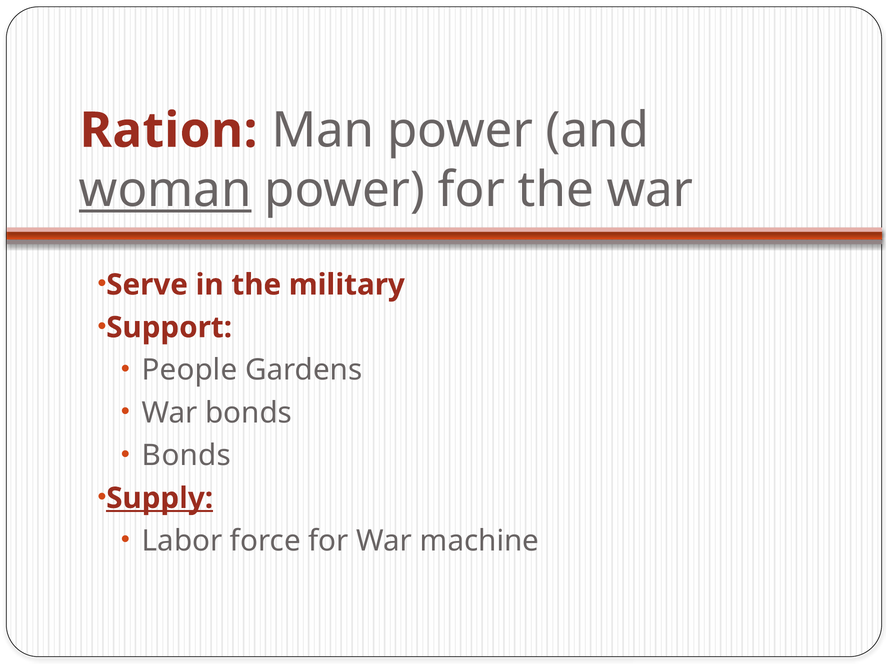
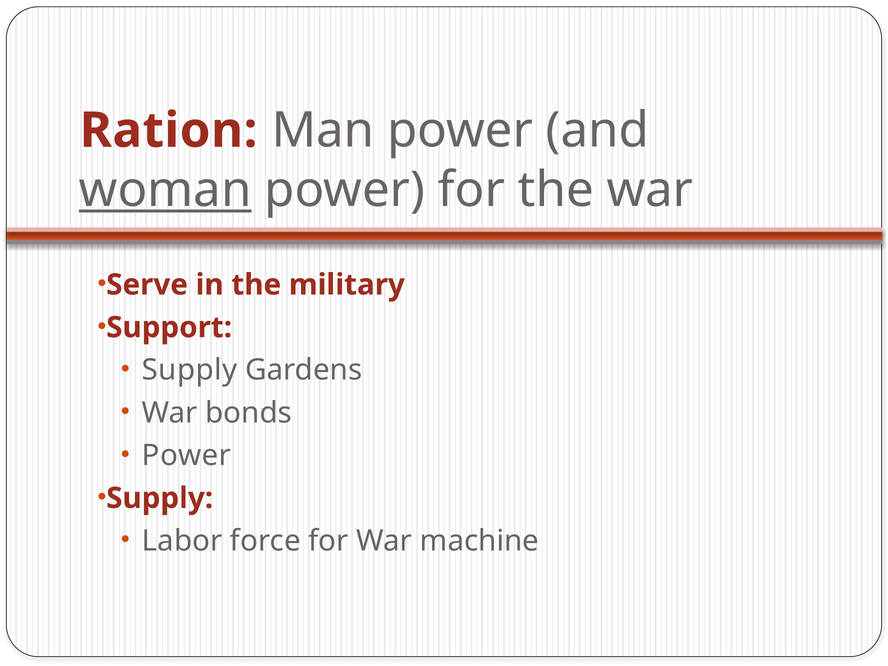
People: People -> Supply (190, 370)
Bonds: Bonds -> Power (187, 456)
Supply underline: present -> none (160, 498)
